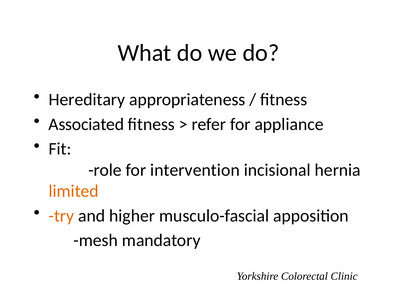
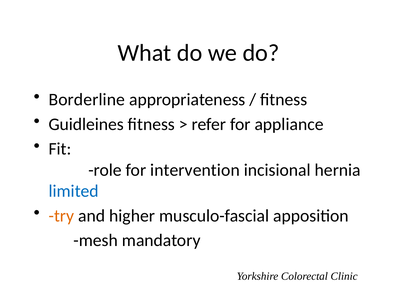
Hereditary: Hereditary -> Borderline (87, 100)
Associated: Associated -> Guidleines (86, 125)
limited colour: orange -> blue (74, 192)
